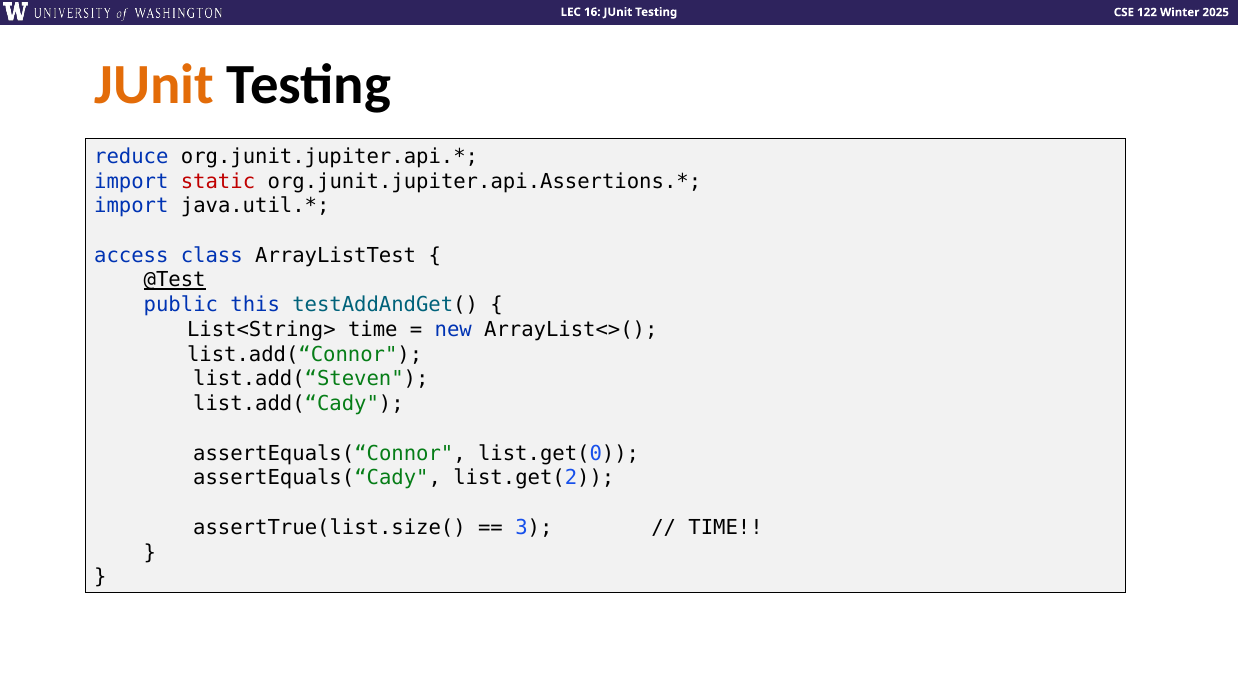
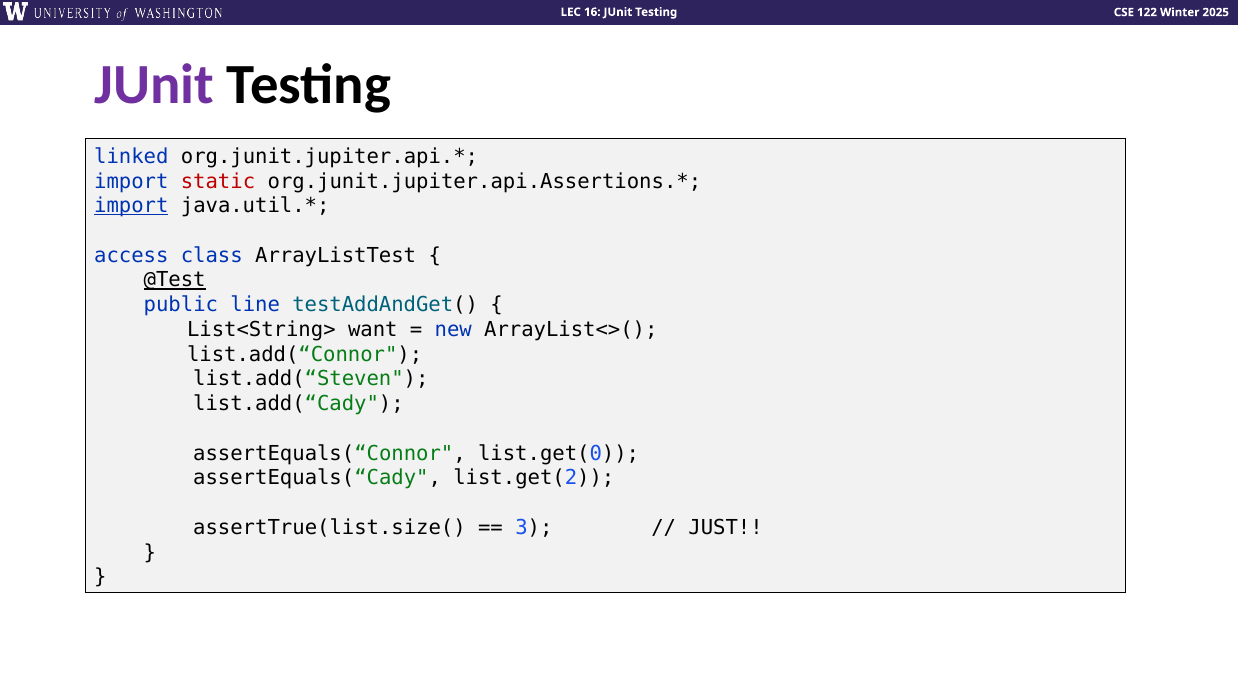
JUnit colour: orange -> purple (154, 85)
reduce: reduce -> linked (131, 157)
import underline: none -> present (131, 206)
this: this -> line (255, 305)
List<String> time: time -> want (373, 330)
TIME: TIME -> JUST (726, 528)
